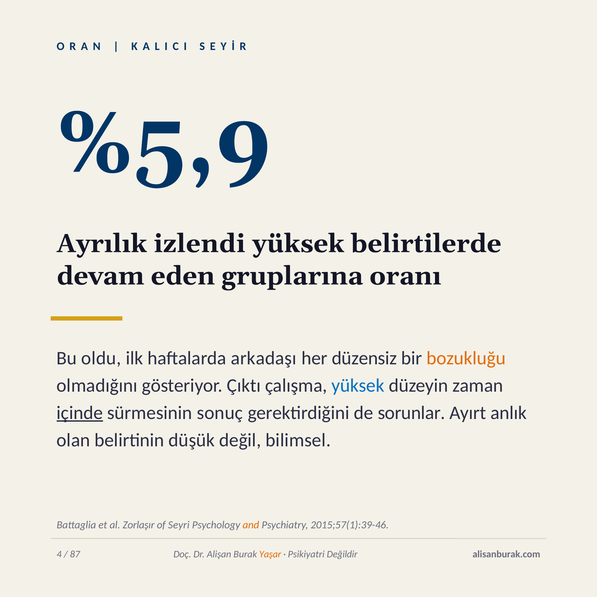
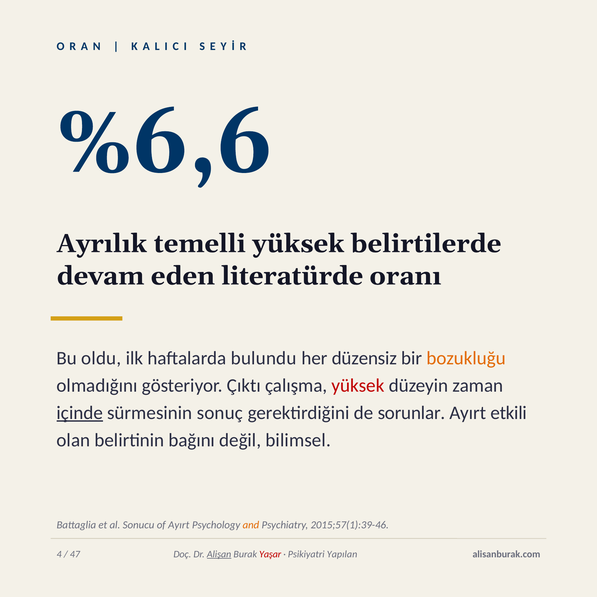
%5,9: %5,9 -> %6,6 (165, 143)
izlendi: izlendi -> temelli (200, 244)
gruplarına: gruplarına -> literatürde (292, 276)
arkadaşı: arkadaşı -> bulundu (264, 358)
yüksek colour: blue -> red (358, 385)
anlık: anlık -> etkili (509, 413)
düşük: düşük -> bağını (192, 440)
Zorlaşır: Zorlaşır -> Sonucu (139, 525)
of Seyri: Seyri -> Ayırt (179, 525)
87: 87 -> 47 (75, 554)
Alişan underline: none -> present (219, 554)
Yaşar colour: orange -> red (270, 554)
Değildir: Değildir -> Yapılan (342, 554)
